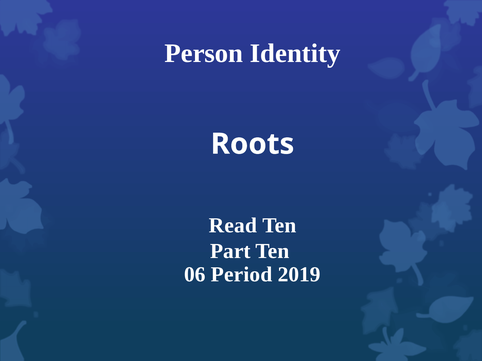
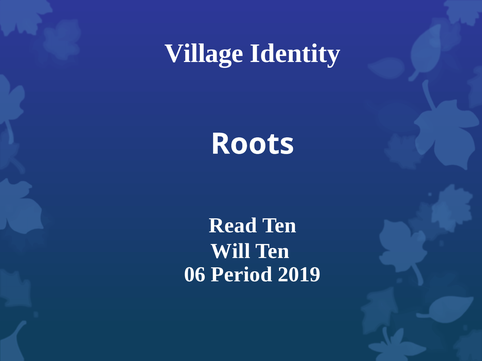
Person: Person -> Village (204, 53)
Part: Part -> Will (230, 251)
